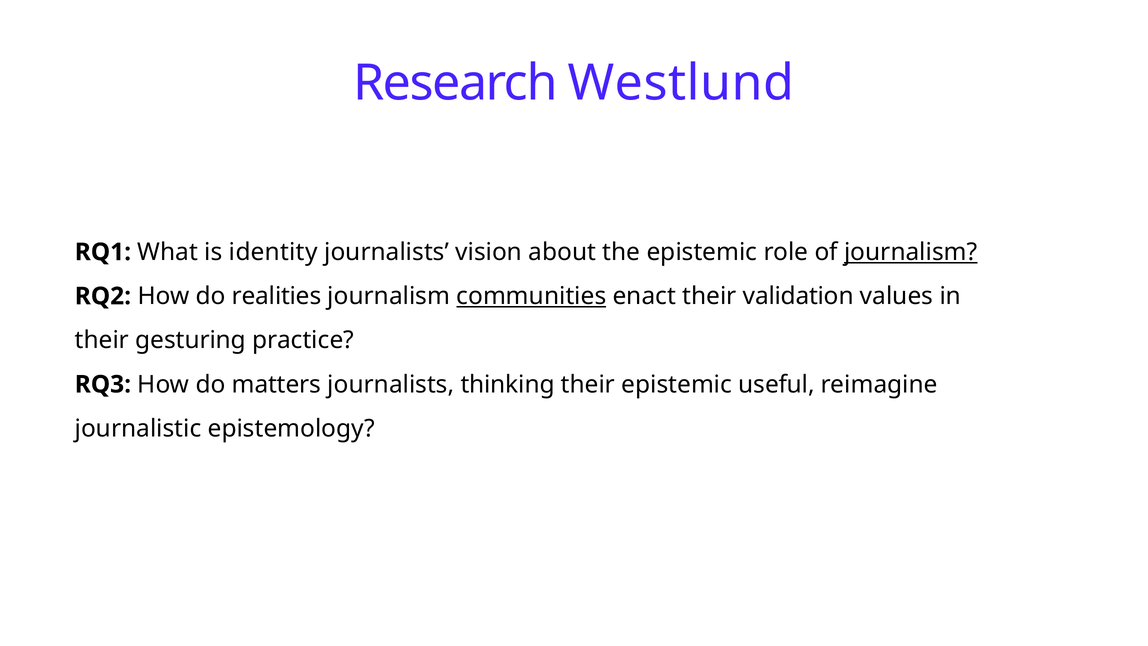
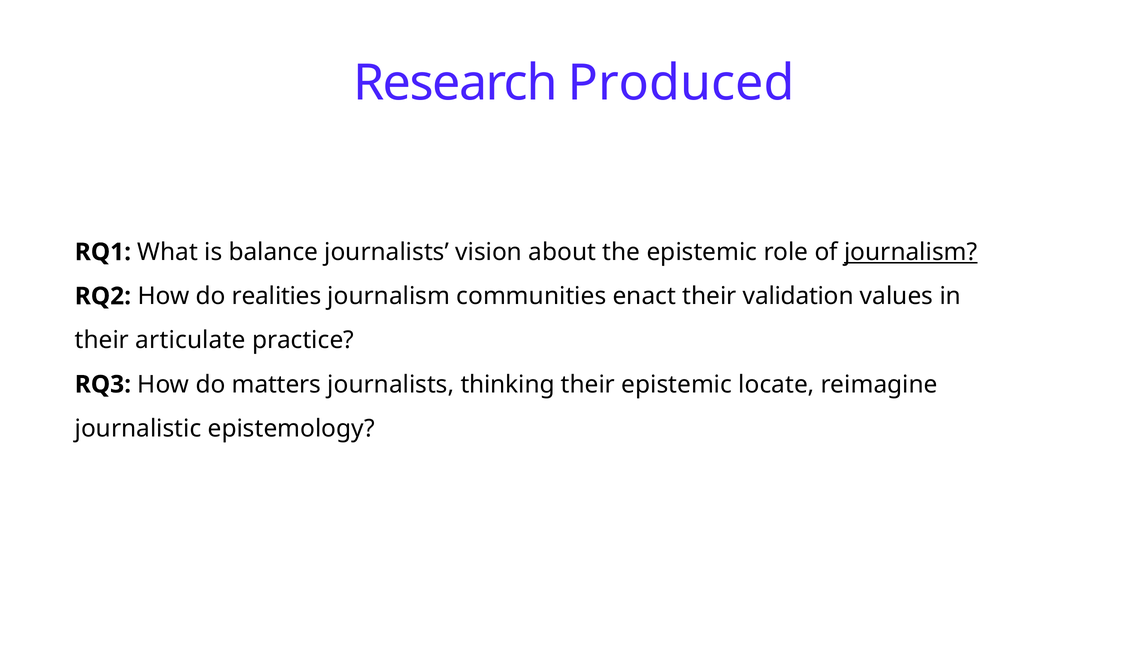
Westlund: Westlund -> Produced (681, 83)
identity: identity -> balance (273, 252)
communities underline: present -> none (531, 296)
gesturing: gesturing -> articulate (191, 340)
useful: useful -> locate (776, 384)
